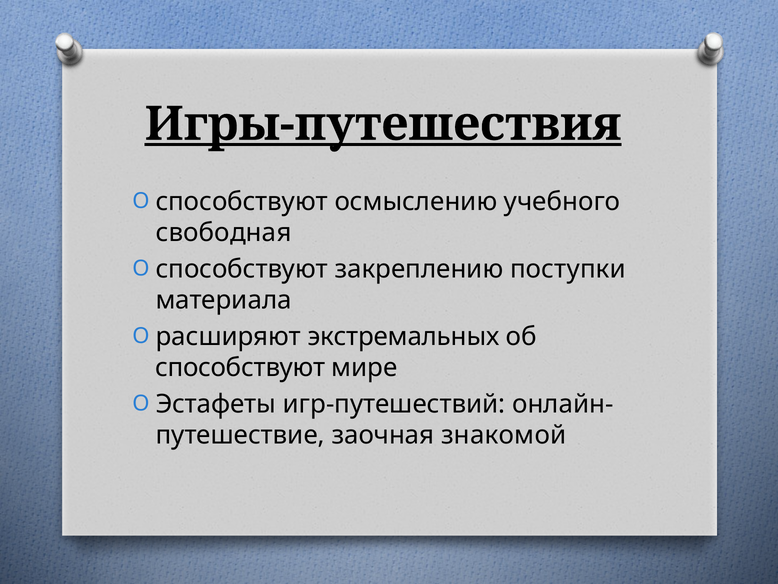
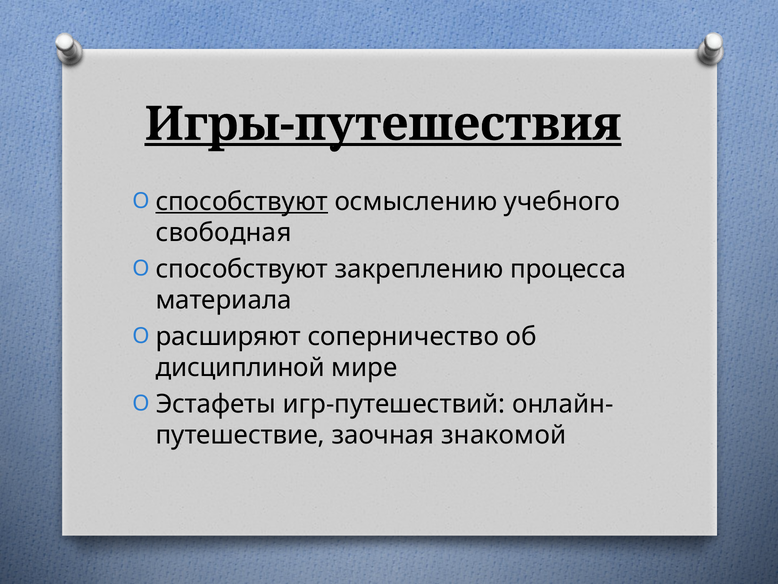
способствуют underline: none -> present (242, 202)
поступки: поступки -> процесса (568, 269)
экстремальных: экстремальных -> соперничество (403, 336)
способствуют: способствуют -> дисциплиной (240, 368)
